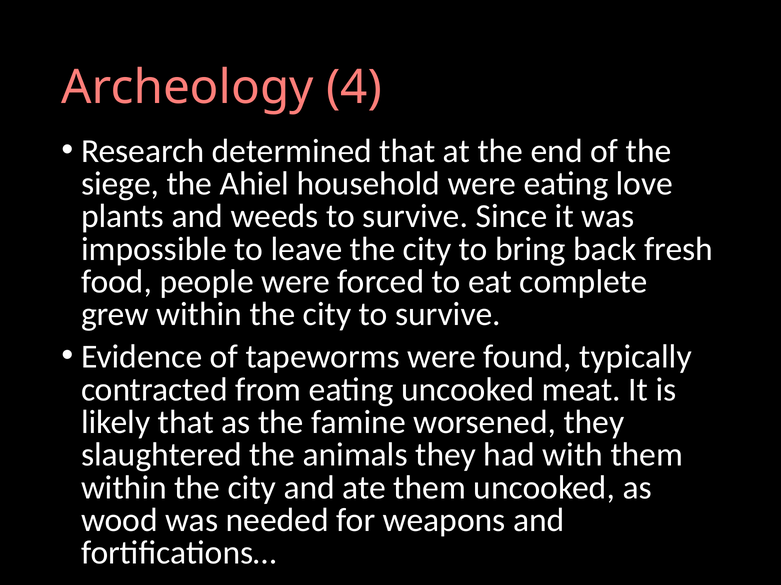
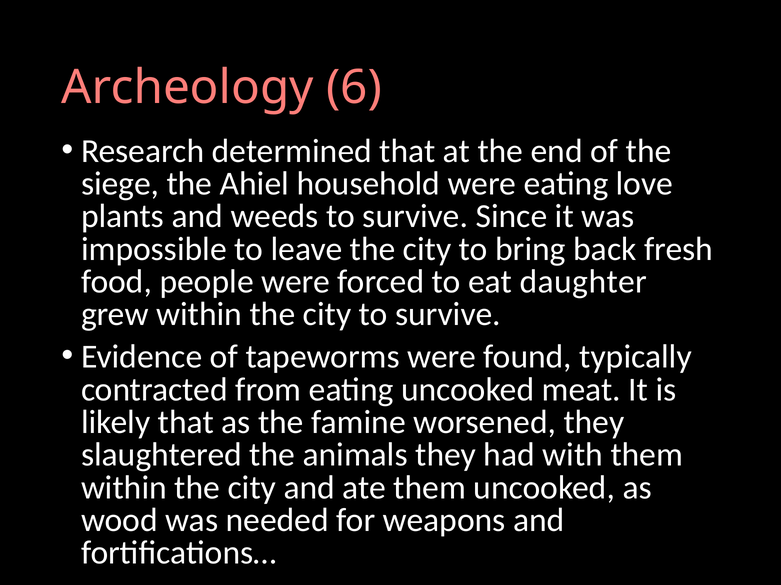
4: 4 -> 6 (354, 87)
complete: complete -> daughter (583, 282)
